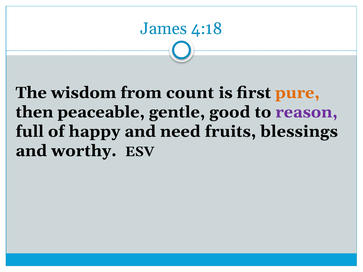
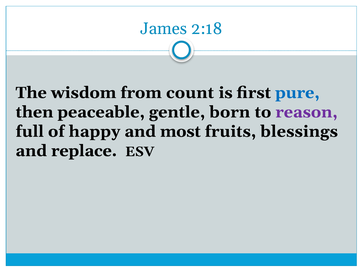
4:18: 4:18 -> 2:18 (207, 29)
pure colour: orange -> blue (297, 93)
good: good -> born (230, 112)
need: need -> most (180, 132)
worthy: worthy -> replace (84, 151)
